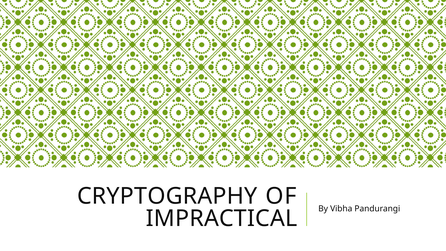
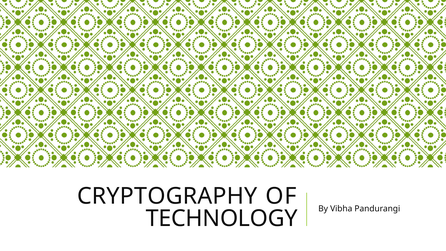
IMPRACTICAL: IMPRACTICAL -> TECHNOLOGY (222, 218)
